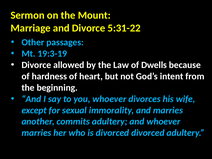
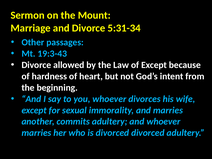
5:31-22: 5:31-22 -> 5:31-34 (124, 28)
19:3-19: 19:3-19 -> 19:3-43 (52, 54)
of Dwells: Dwells -> Except (154, 65)
